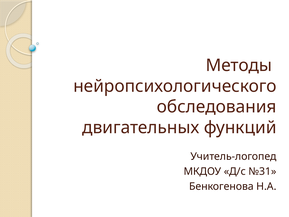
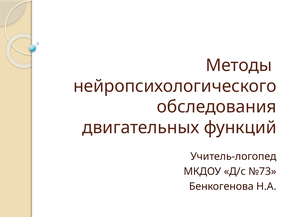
№31: №31 -> №73 (262, 171)
